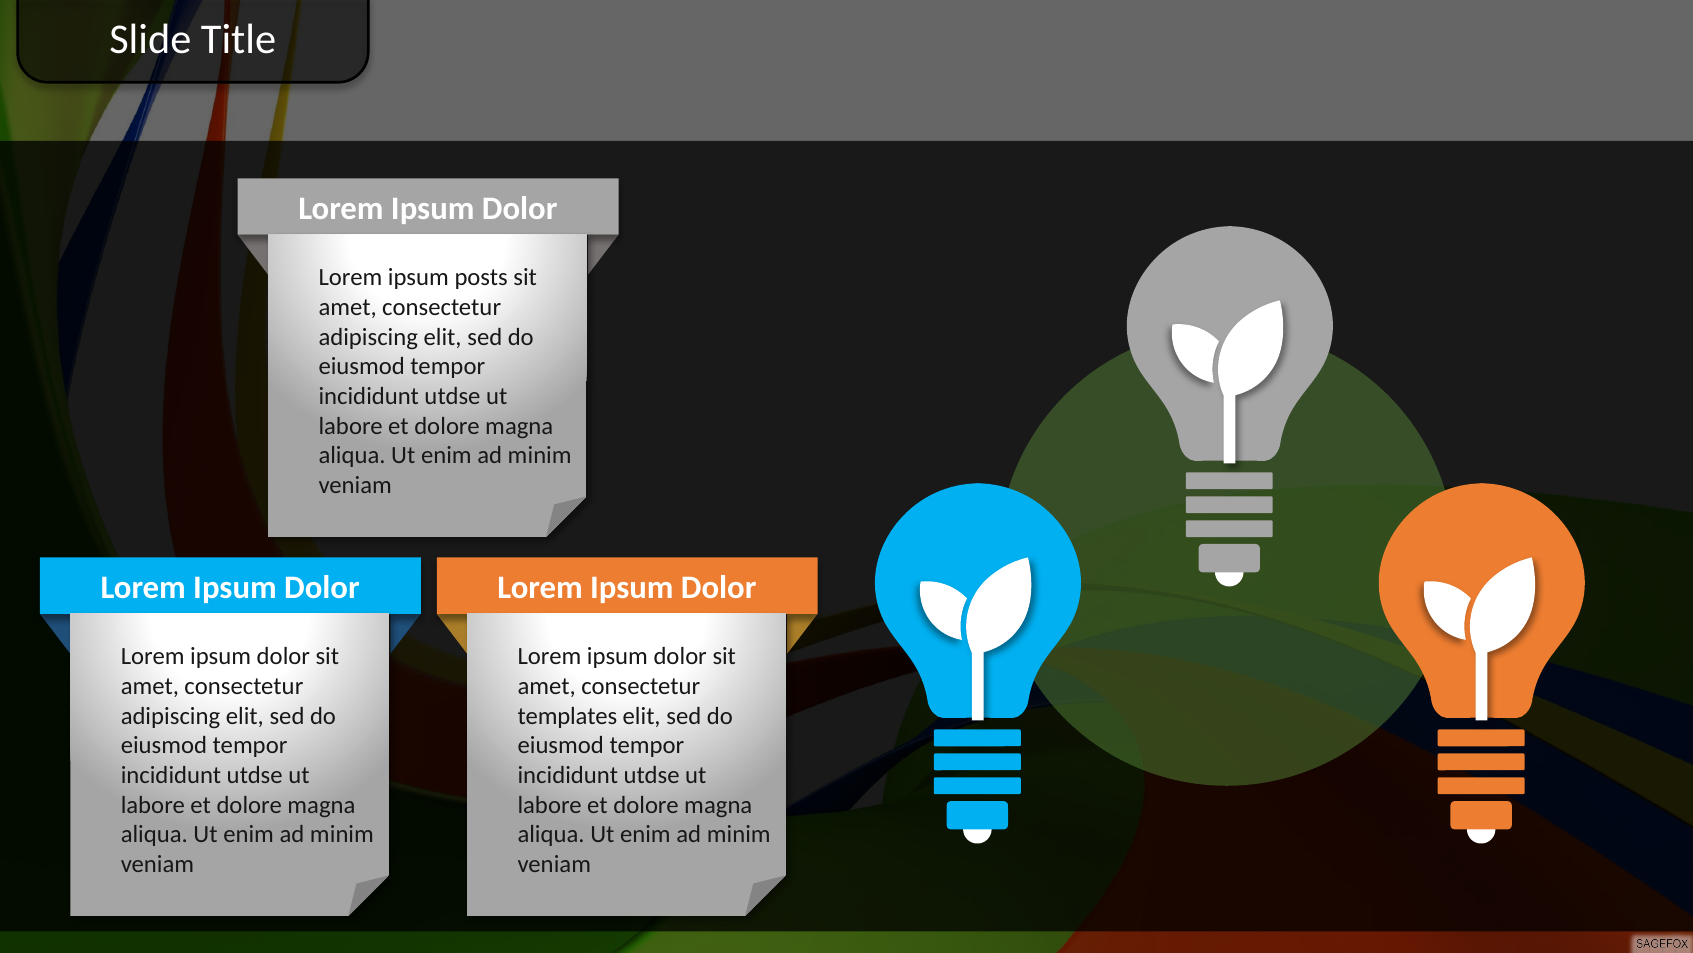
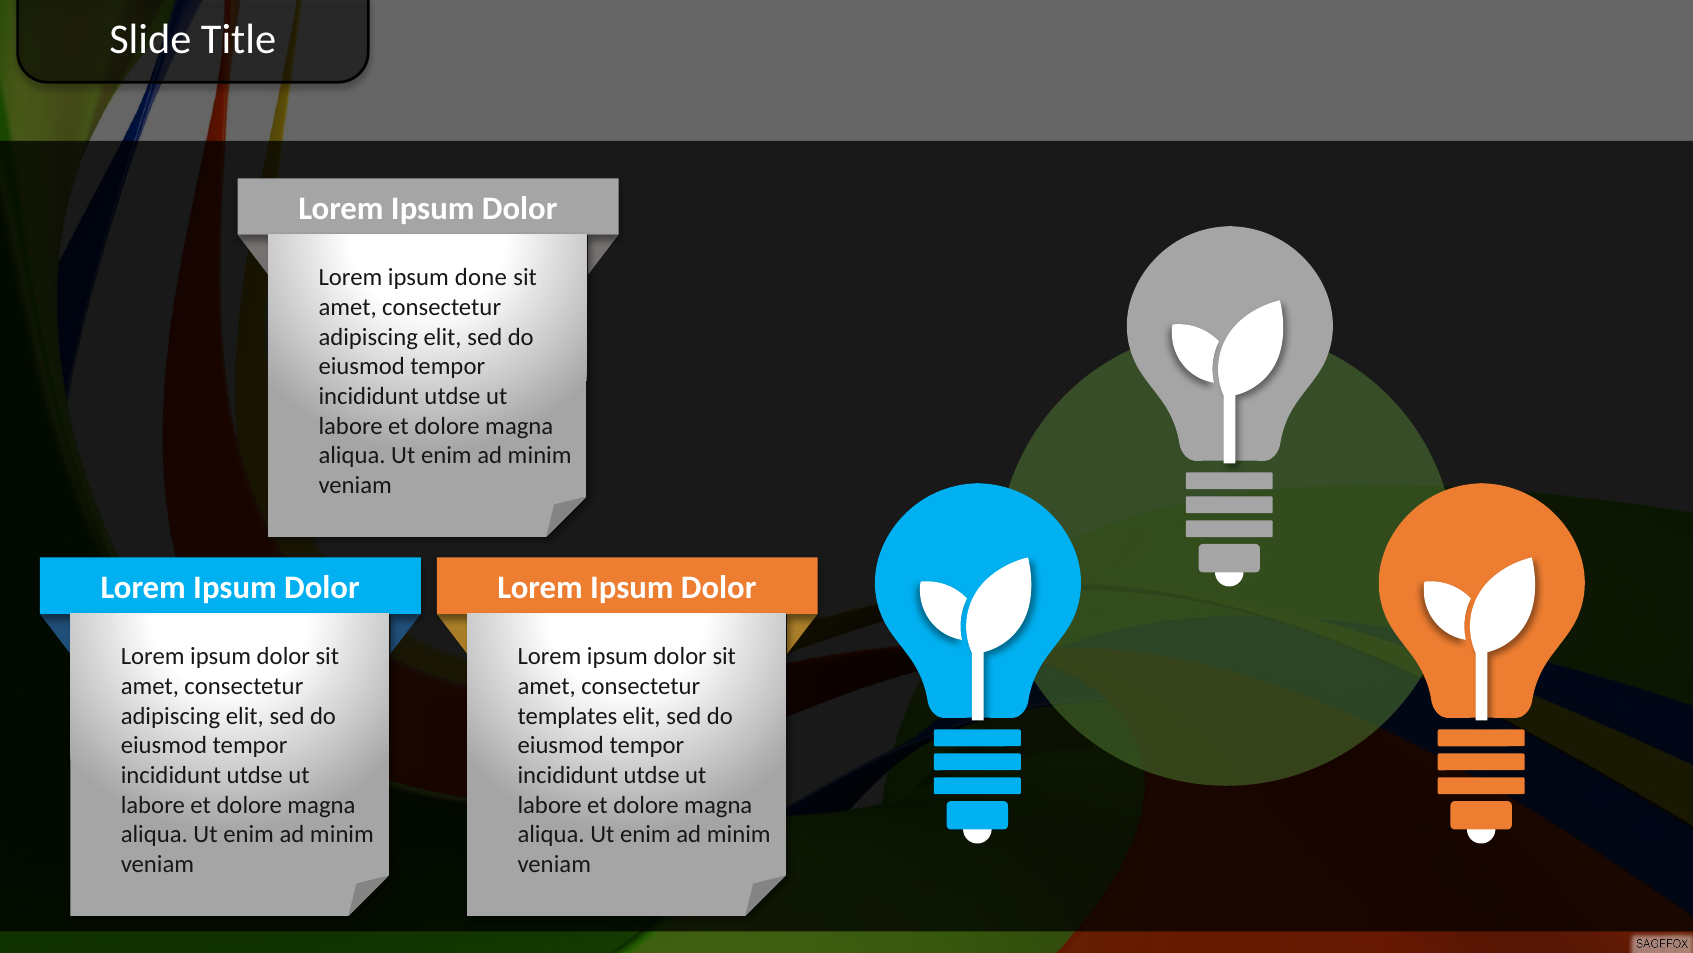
posts: posts -> done (481, 277)
